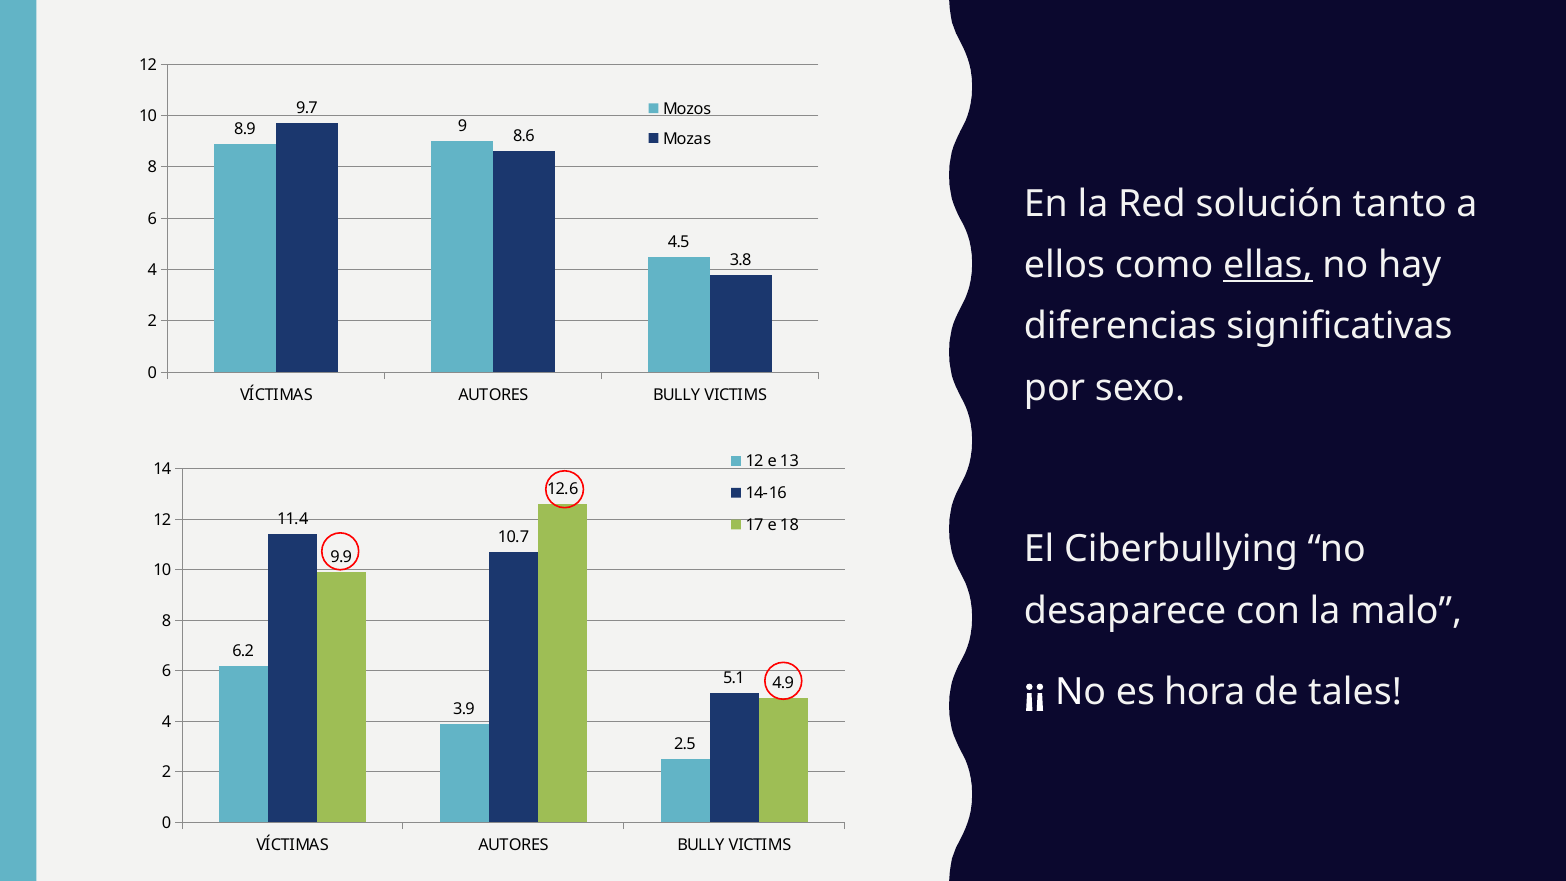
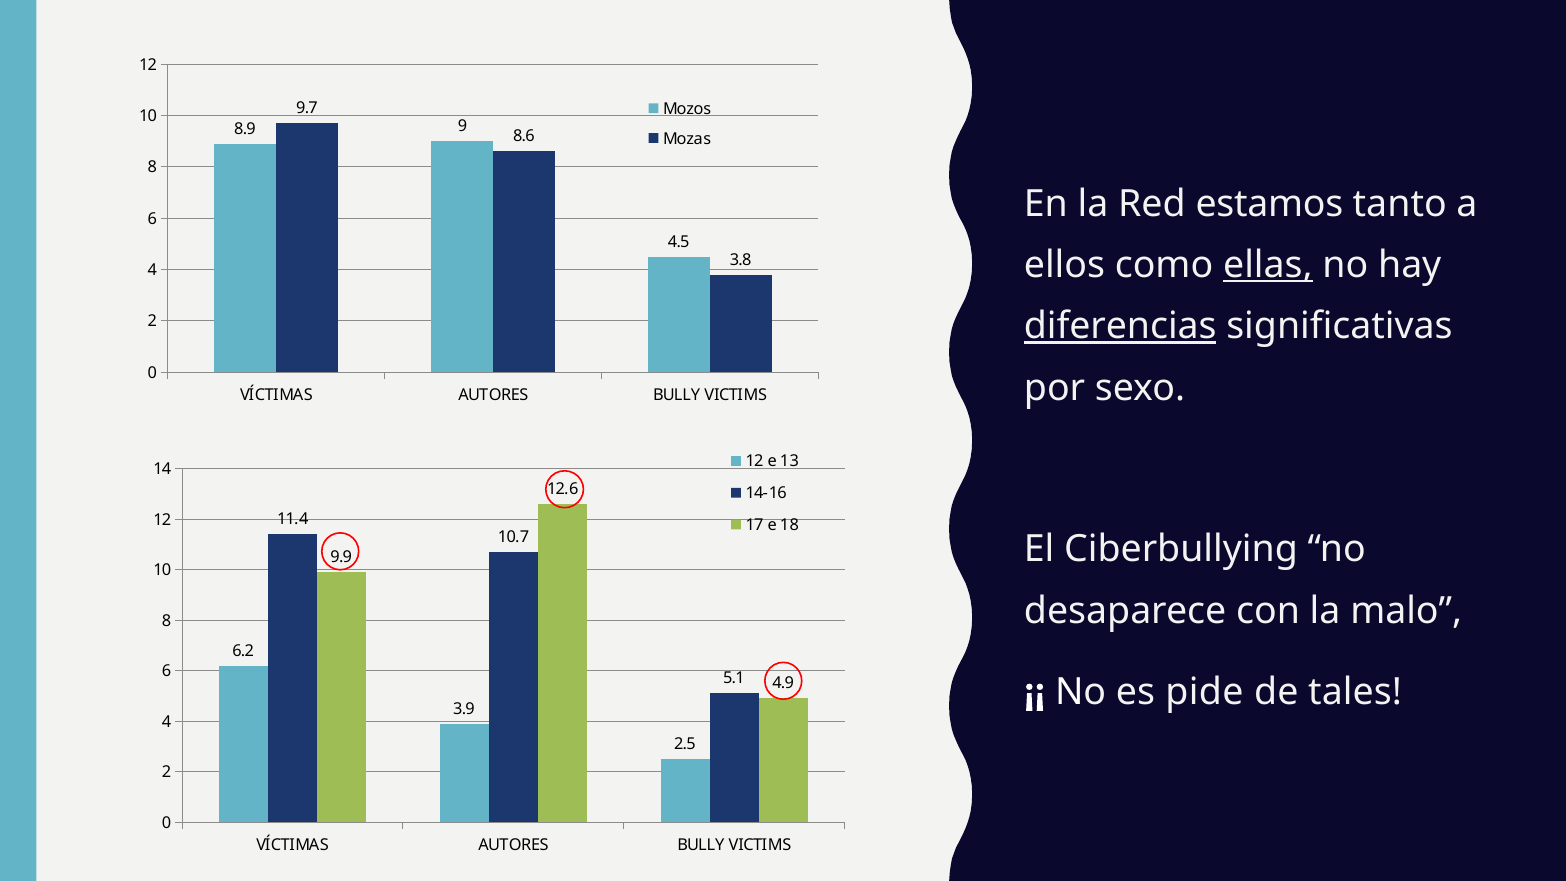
solución: solución -> estamos (1269, 204)
diferencias underline: none -> present (1120, 326)
hora: hora -> pide (1204, 692)
